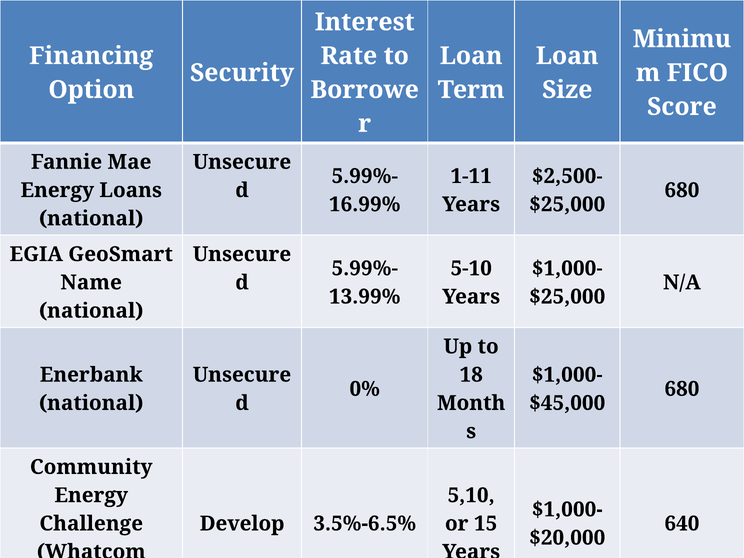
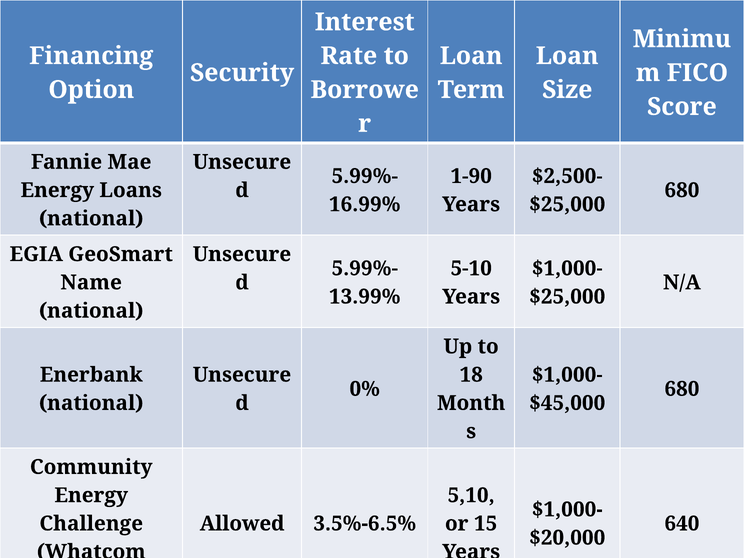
1-11: 1-11 -> 1-90 (471, 176)
Develop: Develop -> Allowed (242, 524)
